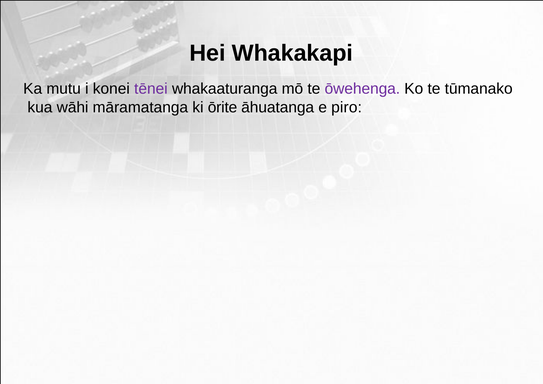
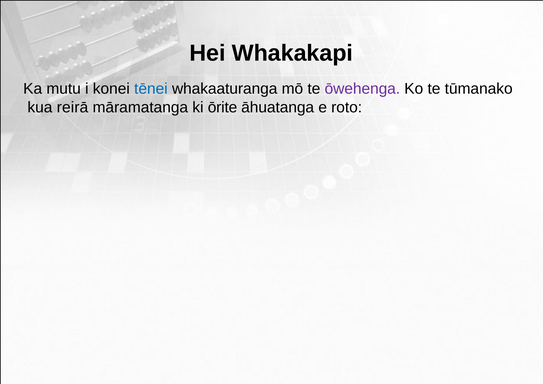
tēnei colour: purple -> blue (151, 89)
wāhi: wāhi -> reirā (72, 107)
piro: piro -> roto (347, 107)
